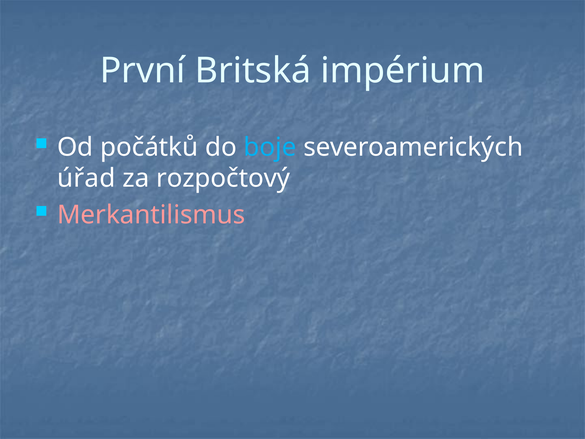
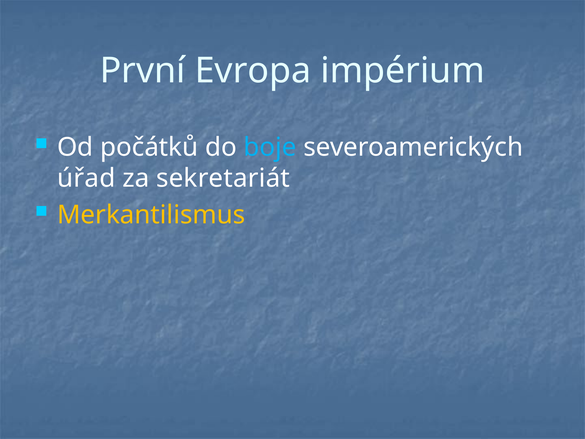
Britská: Britská -> Evropa (253, 71)
rozpočtový: rozpočtový -> sekretariát (223, 178)
Merkantilismus colour: pink -> yellow (151, 215)
